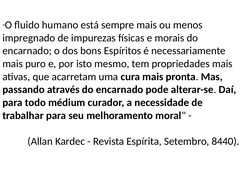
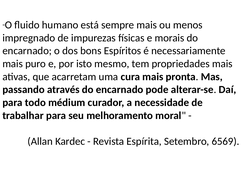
8440: 8440 -> 6569 (226, 141)
